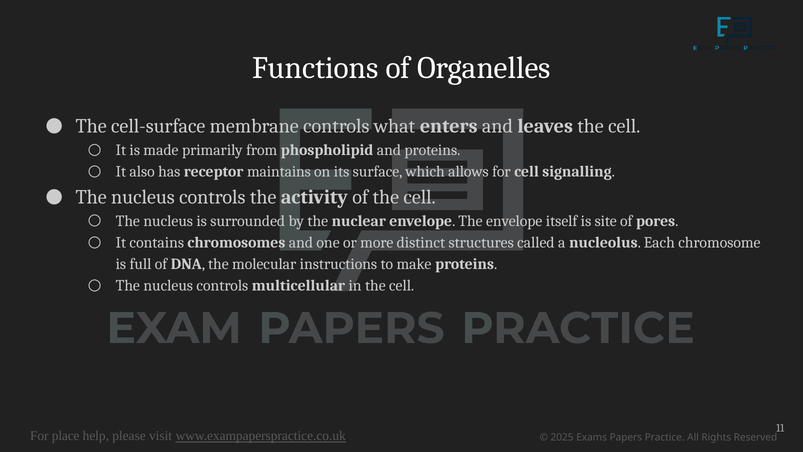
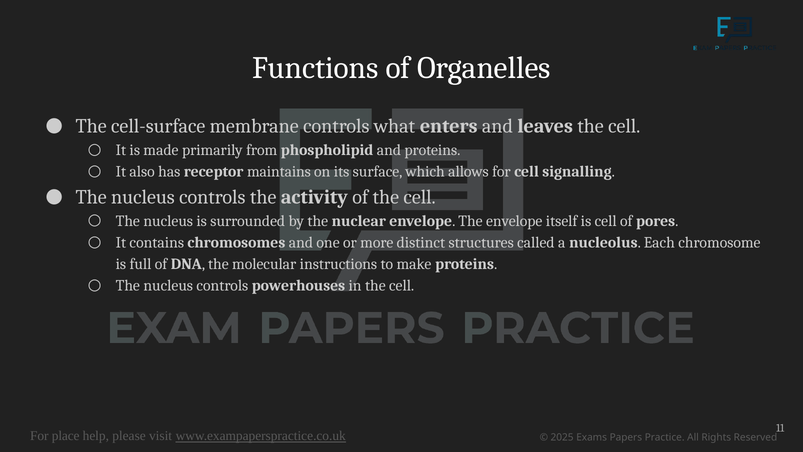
is site: site -> cell (606, 221)
multicellular: multicellular -> powerhouses (298, 286)
